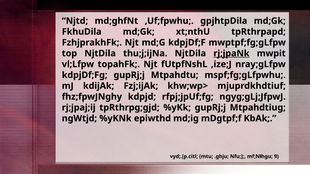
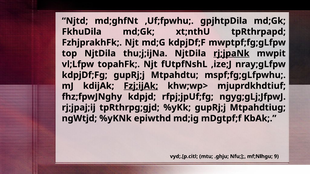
Fzj;ijAk underline: none -> present (141, 86)
